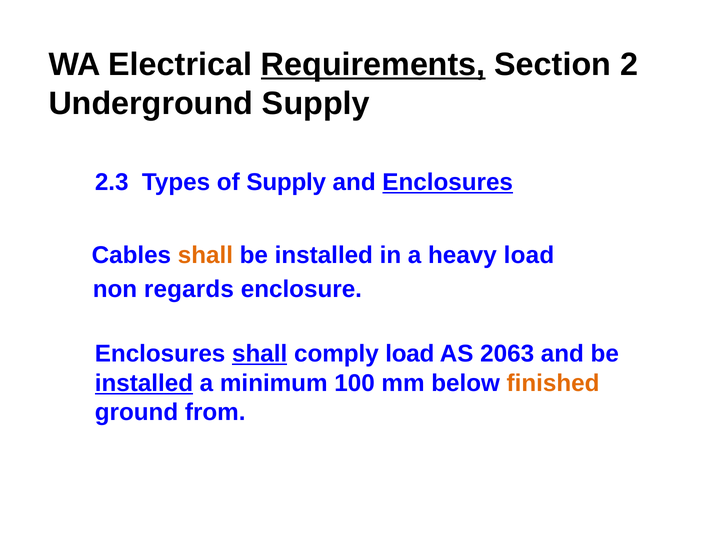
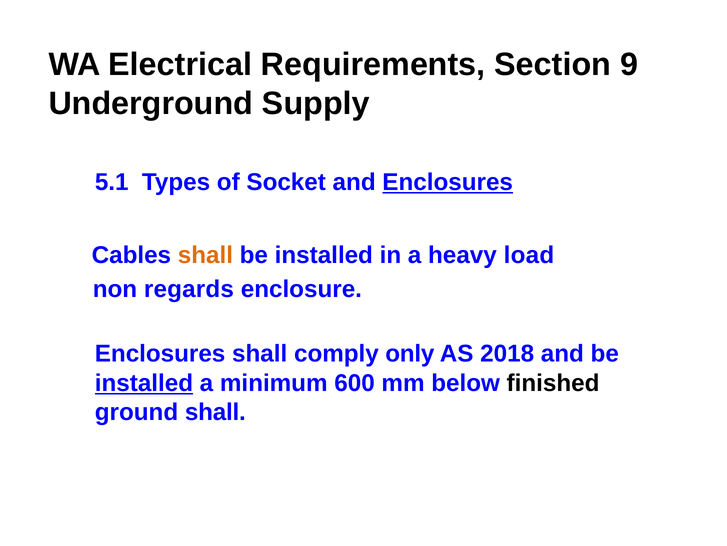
Requirements underline: present -> none (373, 65)
2: 2 -> 9 (629, 65)
2.3: 2.3 -> 5.1 (112, 182)
of Supply: Supply -> Socket (286, 182)
shall underline: present -> none (260, 353)
comply load: load -> only (410, 353)
2063: 2063 -> 2018 (507, 353)
100: 100 -> 600 (355, 383)
finished colour: orange -> black (553, 383)
ground from: from -> shall (215, 412)
